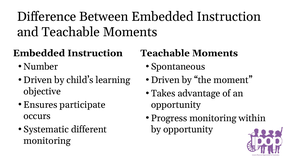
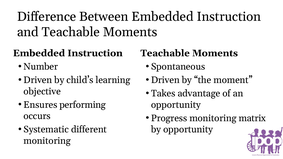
participate: participate -> performing (83, 105)
within: within -> matrix (252, 118)
